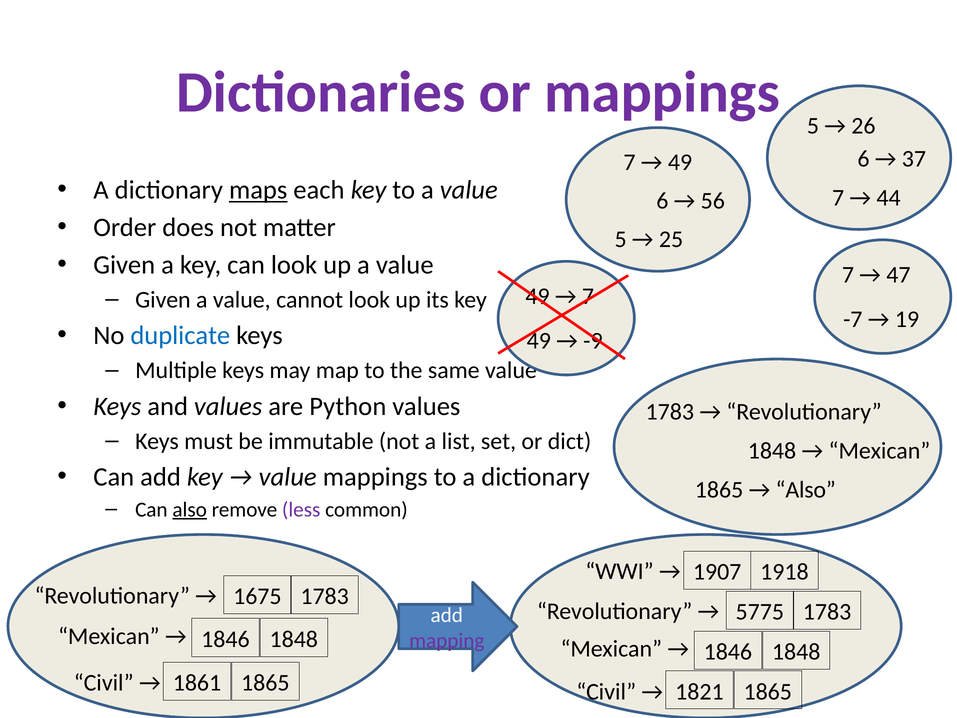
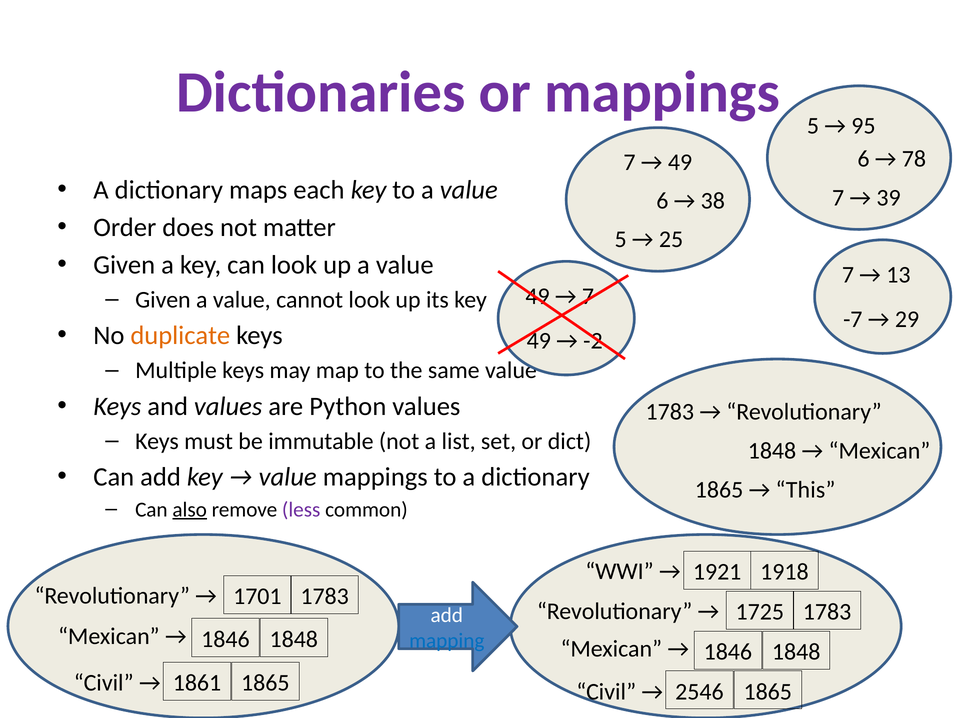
26: 26 -> 95 (863, 126)
37: 37 -> 78 (914, 159)
maps underline: present -> none (258, 190)
44: 44 -> 39 (889, 198)
56: 56 -> 38 (713, 201)
47: 47 -> 13 (898, 275)
19: 19 -> 29 (907, 319)
duplicate colour: blue -> orange (180, 335)
-9: -9 -> -2 (593, 341)
Also: Also -> This (806, 490)
1907: 1907 -> 1921 (717, 572)
1675: 1675 -> 1701 (257, 596)
5775: 5775 -> 1725 (760, 612)
mapping colour: purple -> blue (447, 641)
1821: 1821 -> 2546 (699, 691)
